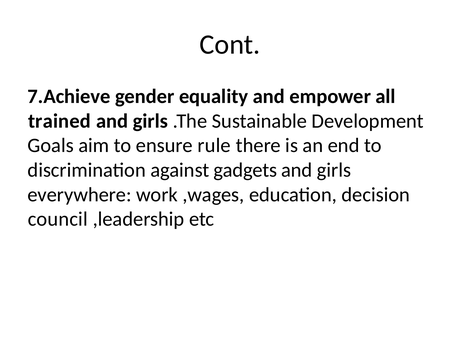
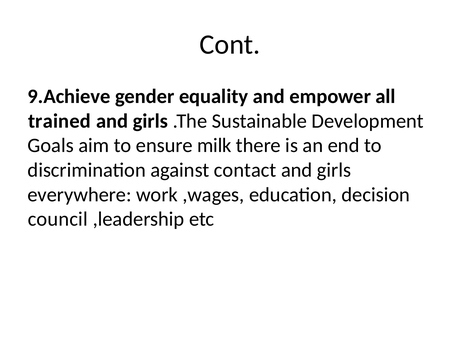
7.Achieve: 7.Achieve -> 9.Achieve (69, 96)
rule: rule -> milk (214, 146)
gadgets: gadgets -> contact (245, 170)
